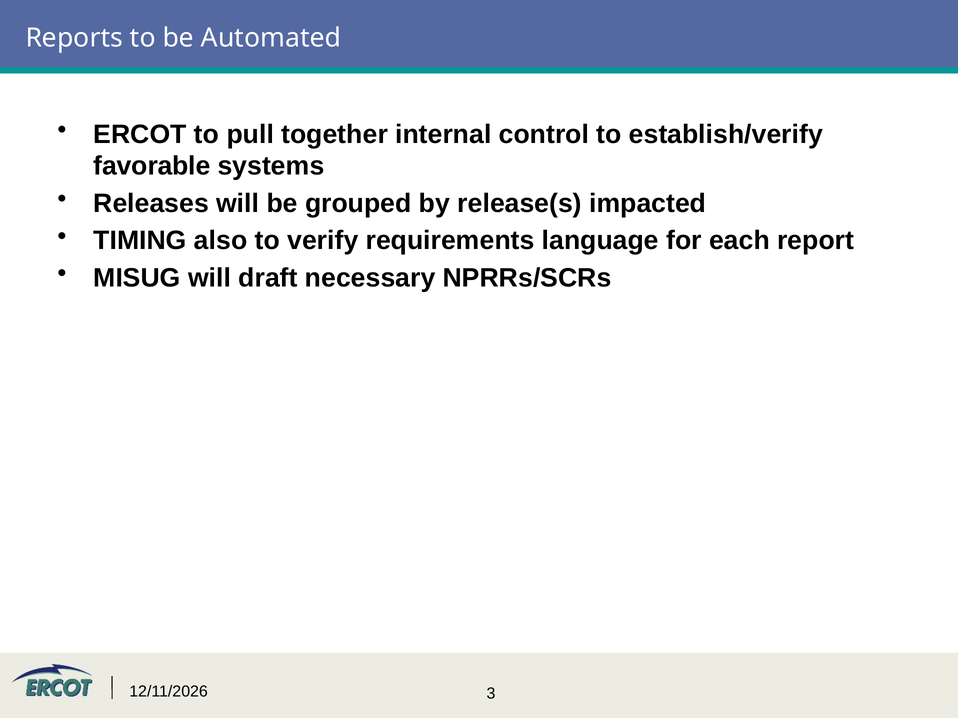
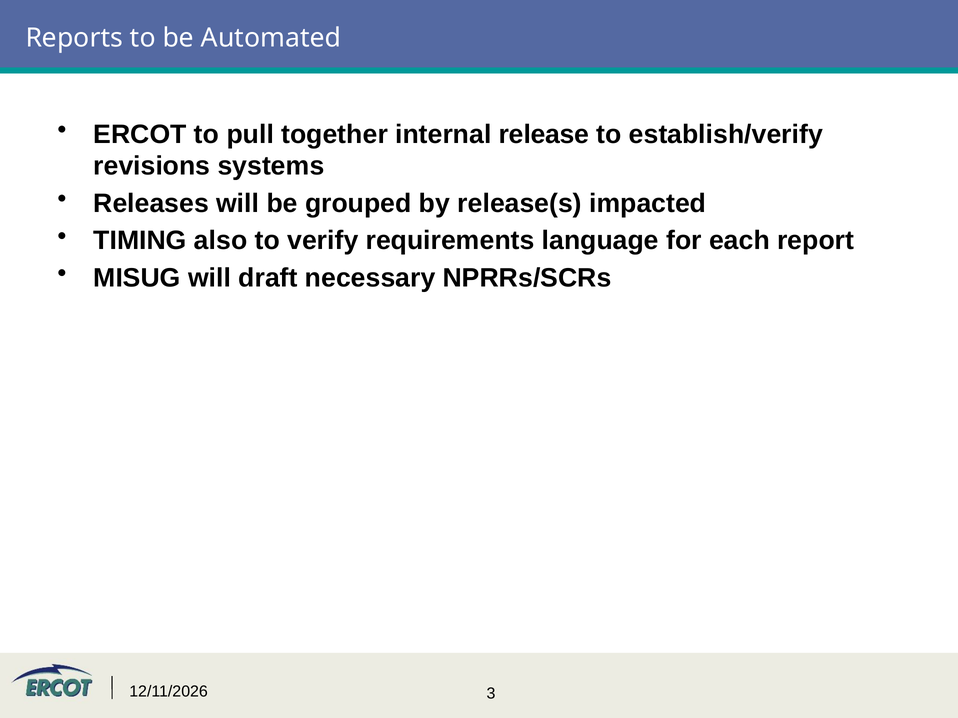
control: control -> release (544, 134)
favorable: favorable -> revisions (152, 166)
